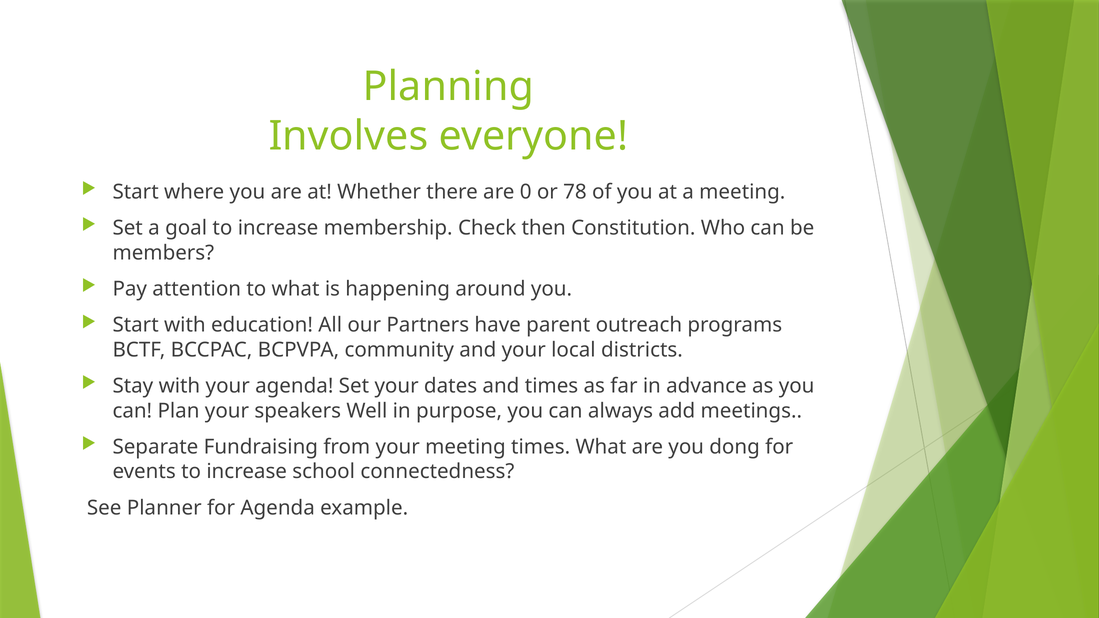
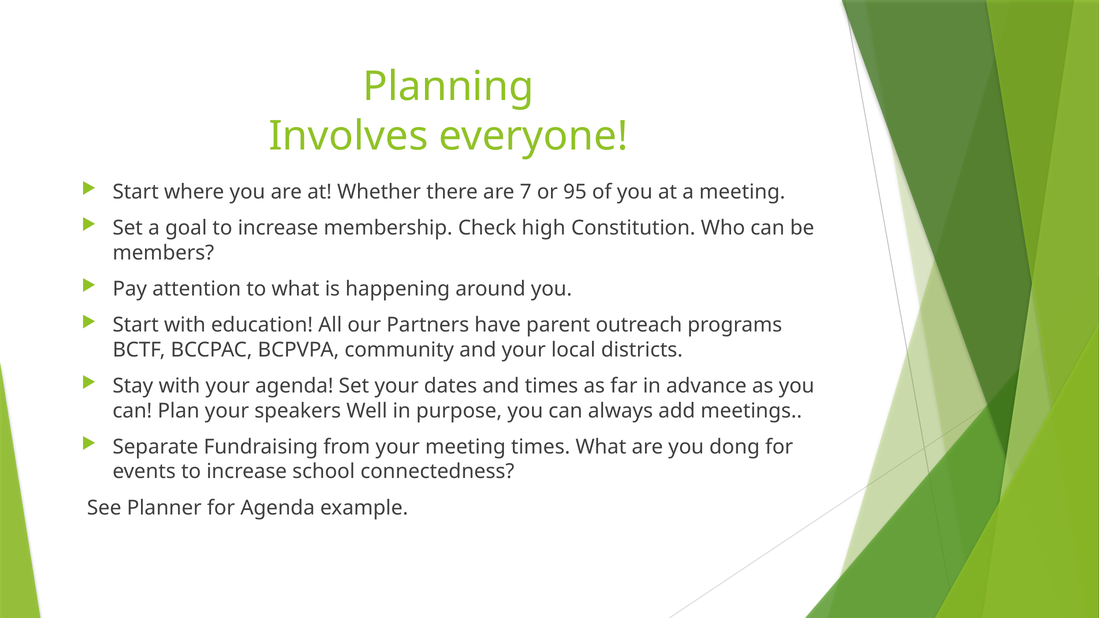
0: 0 -> 7 (526, 192)
78: 78 -> 95 (575, 192)
then: then -> high (544, 228)
